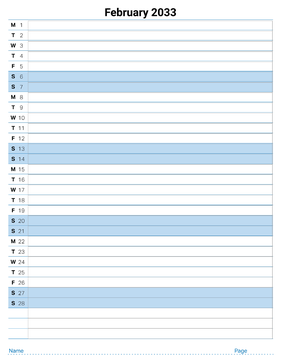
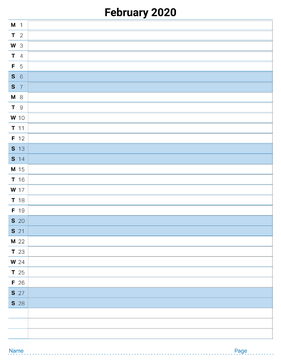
2033: 2033 -> 2020 (164, 13)
